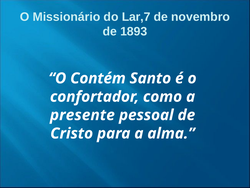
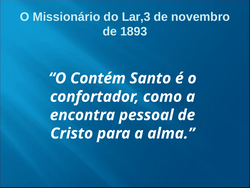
Lar,7: Lar,7 -> Lar,3 (136, 17)
presente: presente -> encontra (82, 115)
